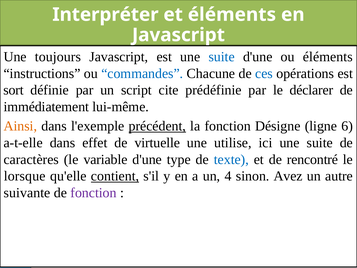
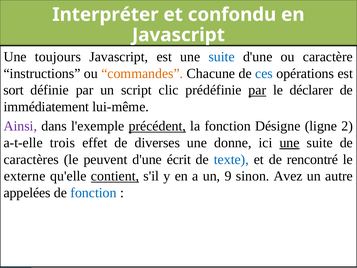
et éléments: éléments -> confondu (232, 15)
ou éléments: éléments -> caractère (328, 57)
commandes colour: blue -> orange (142, 73)
cite: cite -> clic (169, 90)
par underline: none -> present (257, 90)
Ainsi colour: orange -> purple (20, 126)
6: 6 -> 2 (347, 126)
a-t-elle dans: dans -> trois (62, 143)
virtuelle: virtuelle -> diverses (157, 143)
utilise: utilise -> donne (233, 143)
une underline: none -> present (290, 143)
variable: variable -> peuvent (105, 159)
type: type -> écrit (179, 159)
lorsque: lorsque -> externe (25, 176)
4: 4 -> 9 (228, 176)
suivante: suivante -> appelées (27, 193)
fonction colour: purple -> blue (94, 193)
